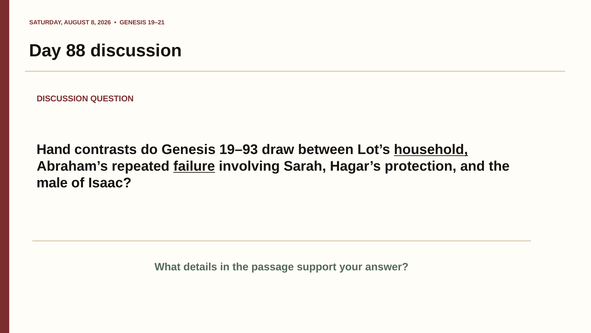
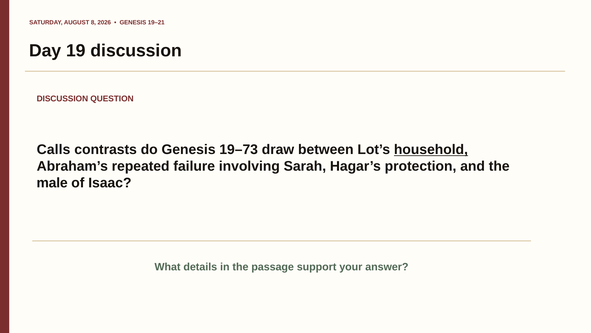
88: 88 -> 19 (76, 51)
Hand: Hand -> Calls (54, 149)
19–93: 19–93 -> 19–73 (239, 149)
failure underline: present -> none (194, 166)
